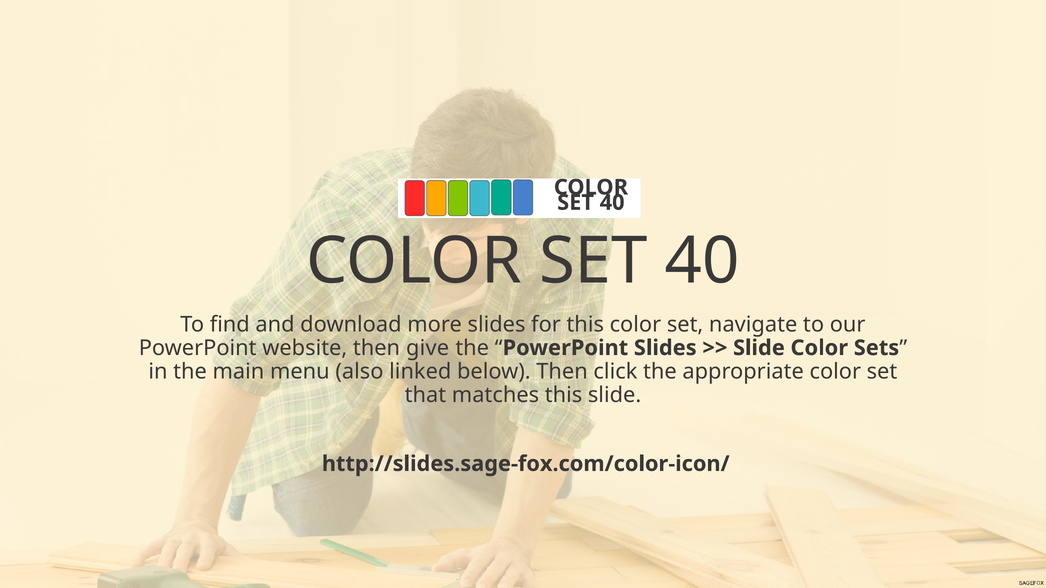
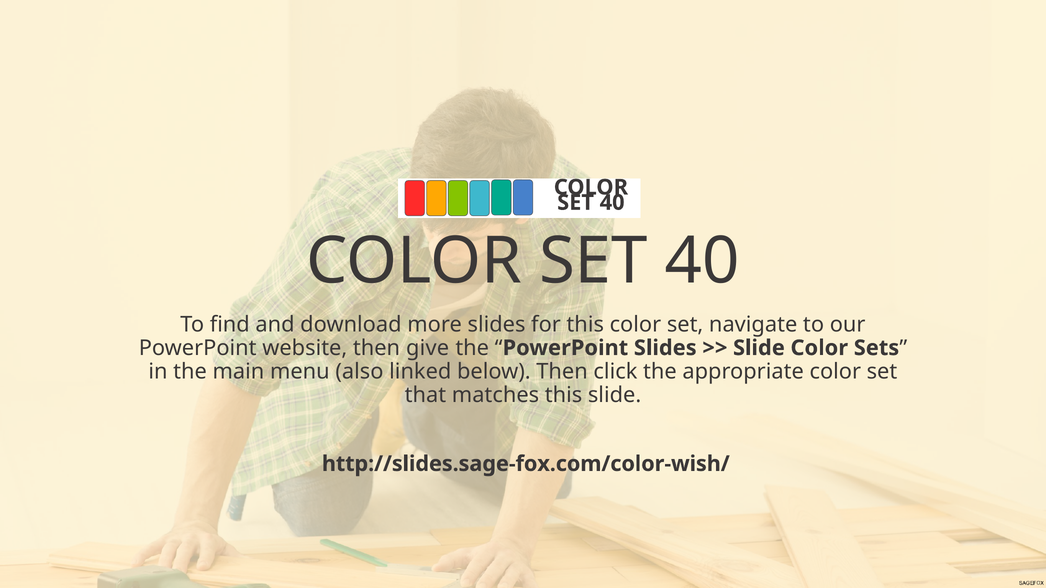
http://slides.sage-fox.com/color-icon/: http://slides.sage-fox.com/color-icon/ -> http://slides.sage-fox.com/color-wish/ (526, 464)
